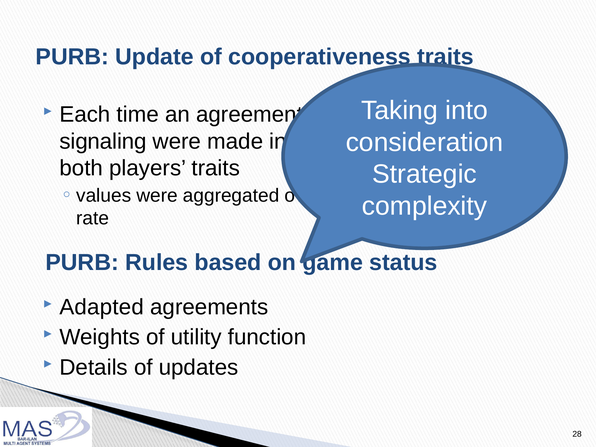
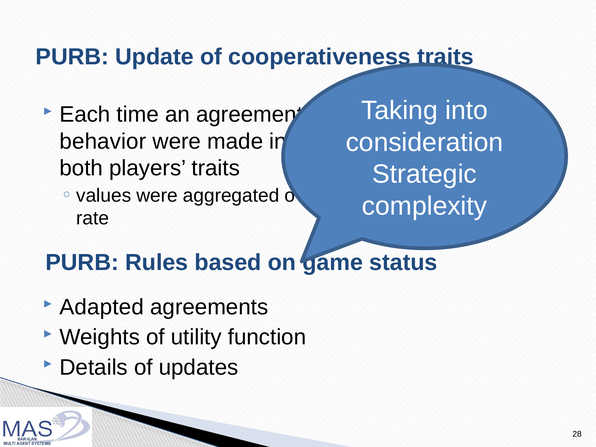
signaling: signaling -> behavior (103, 141)
